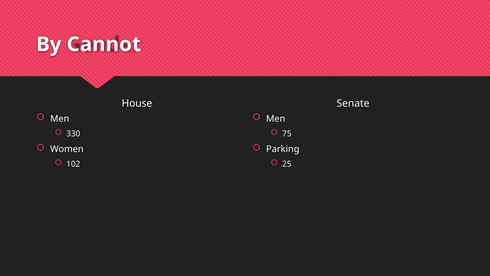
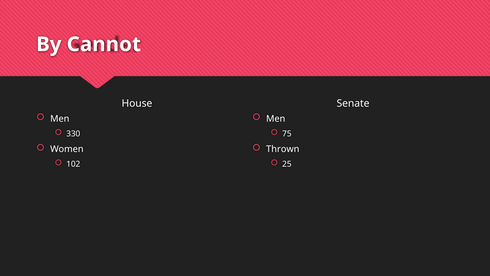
Parking: Parking -> Thrown (283, 149)
